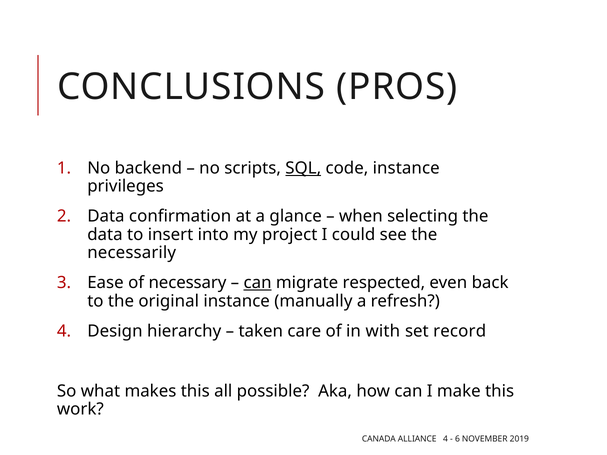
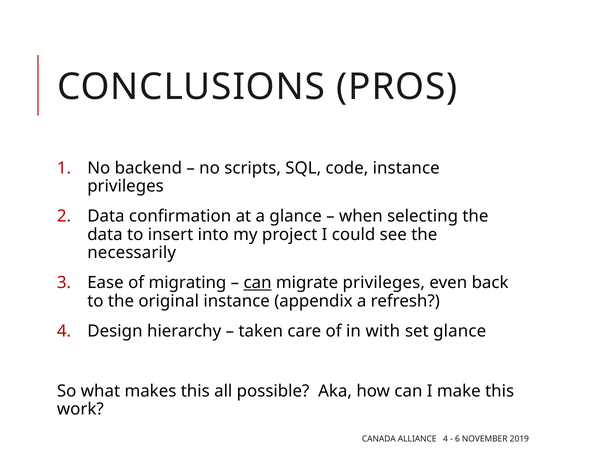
SQL underline: present -> none (303, 168)
necessary: necessary -> migrating (187, 283)
migrate respected: respected -> privileges (384, 283)
manually: manually -> appendix (313, 301)
set record: record -> glance (460, 331)
